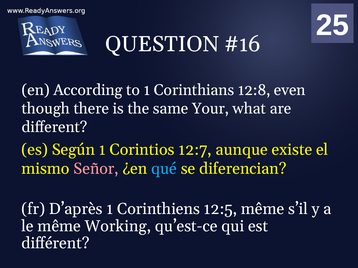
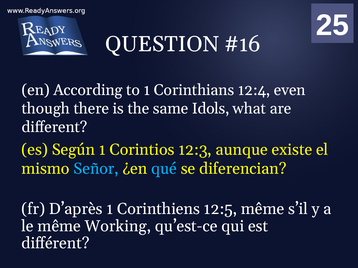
12:8: 12:8 -> 12:4 (254, 90)
Your: Your -> Idols (211, 109)
12:7: 12:7 -> 12:3 (195, 150)
Señor colour: pink -> light blue (96, 169)
